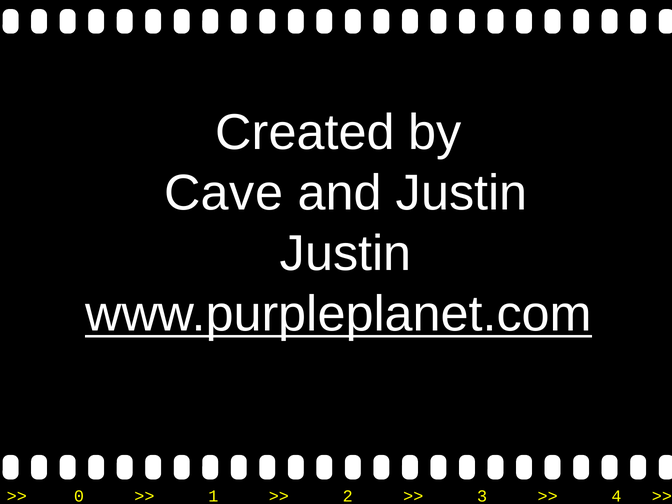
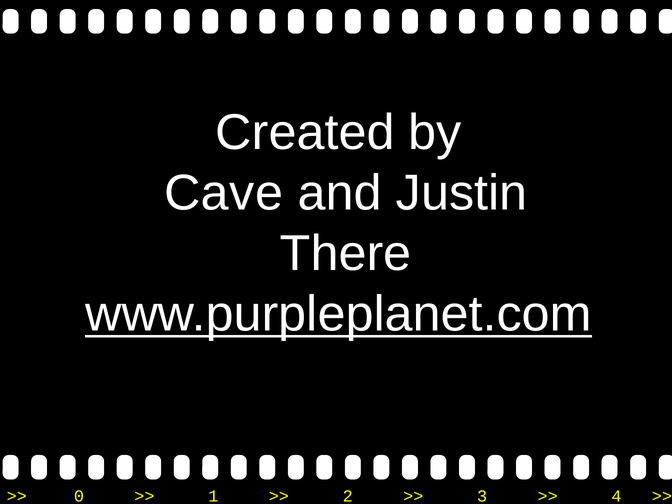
Justin: Justin -> There (346, 254)
